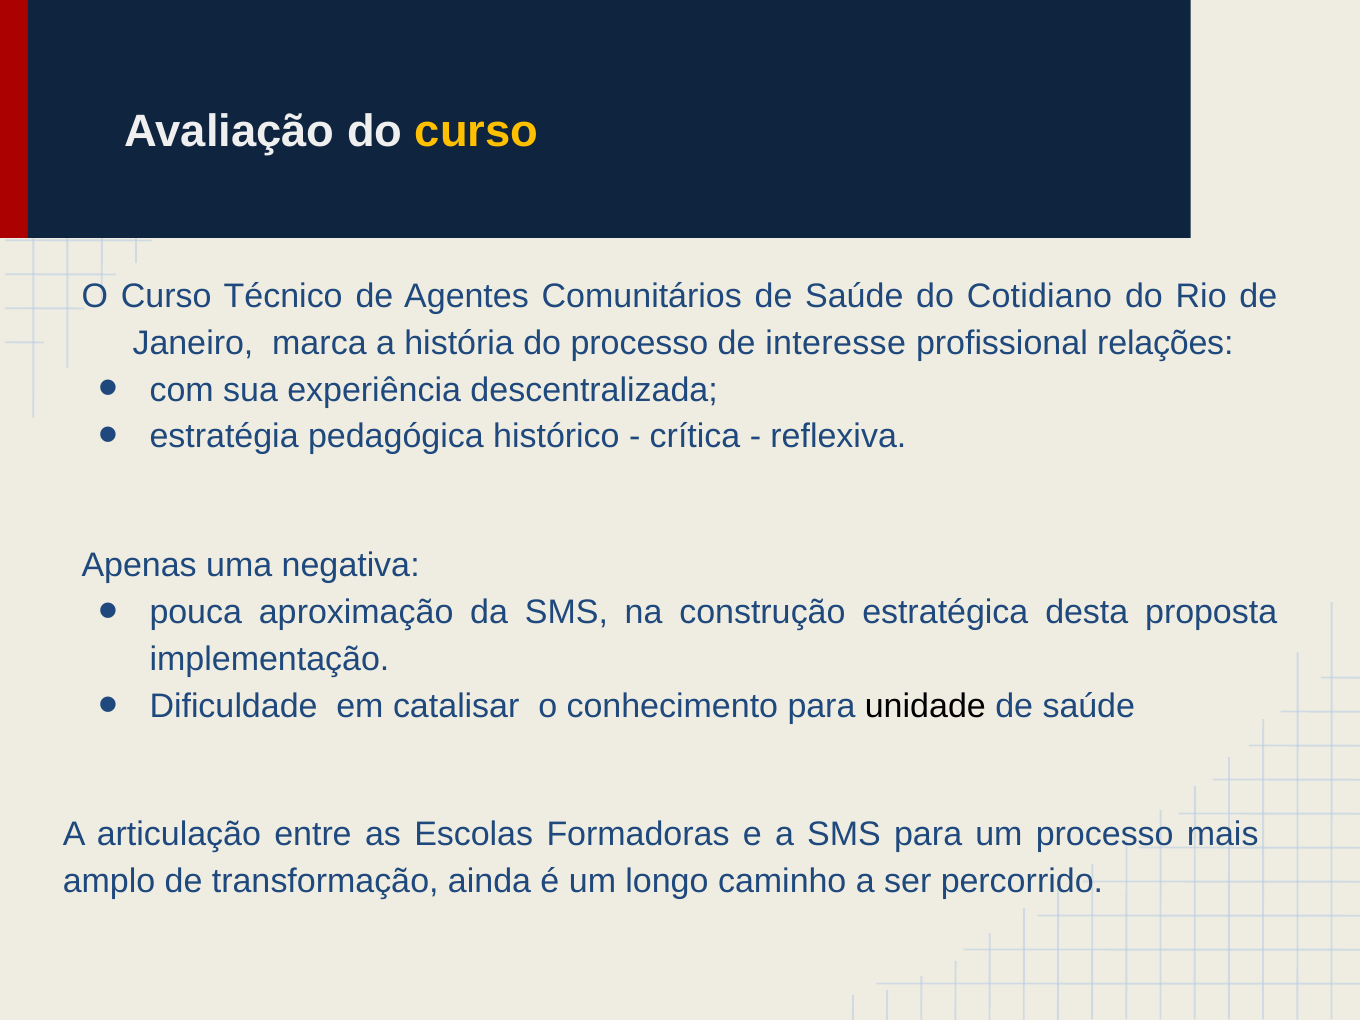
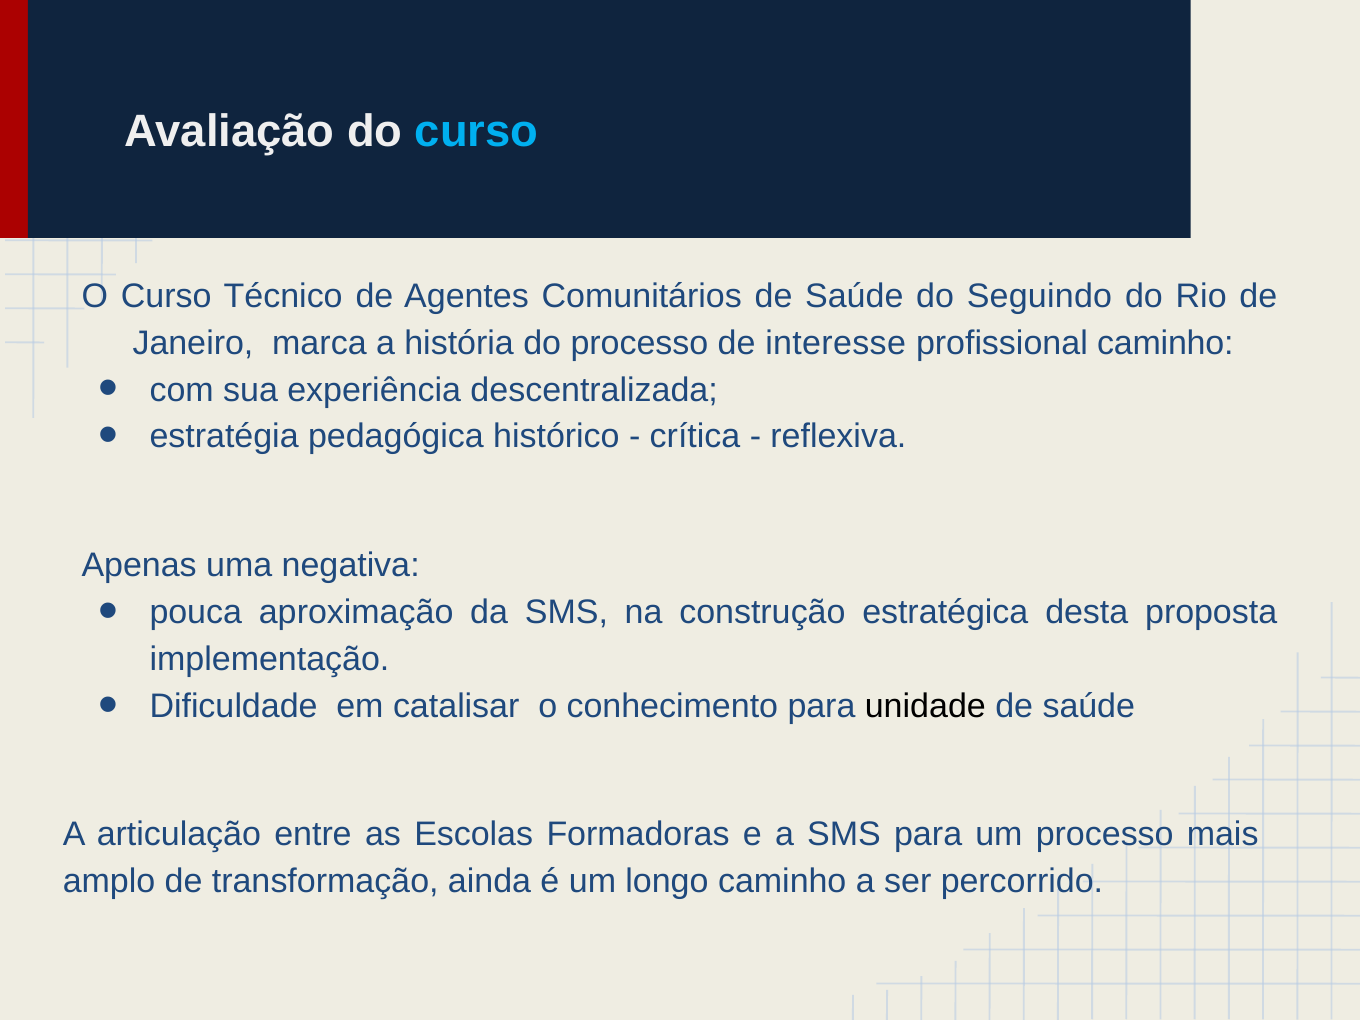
curso colour: yellow -> light blue (477, 131)
Cotidiano: Cotidiano -> Seguindo (1039, 296)
profissional relações: relações -> caminho (1165, 343)
